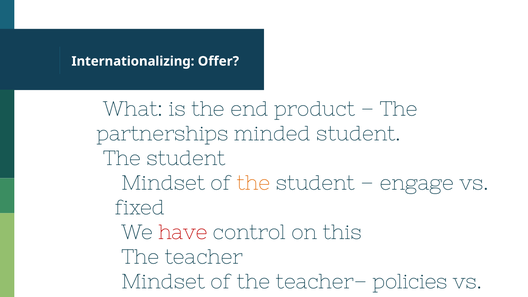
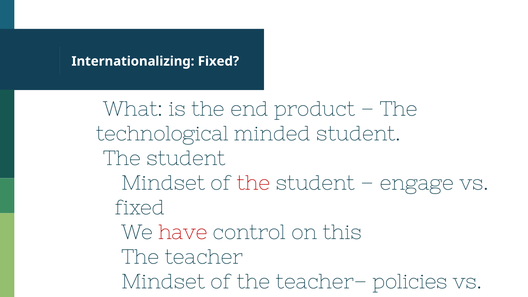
Internationalizing Offer: Offer -> Fixed (218, 61)
partnerships: partnerships -> technological (162, 134)
the colour: orange -> red (254, 183)
